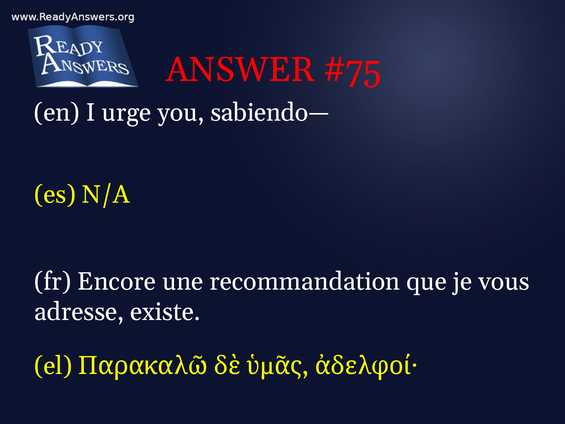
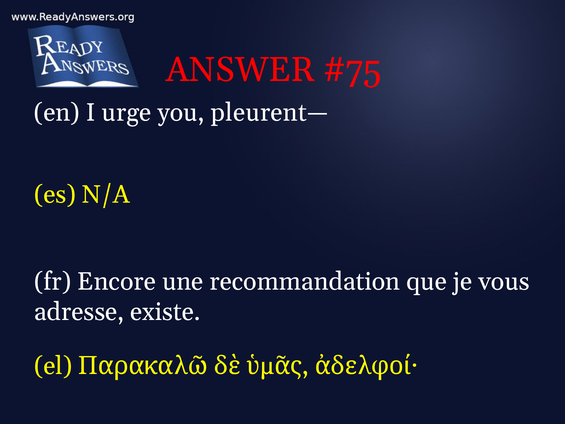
sabiendo—: sabiendo— -> pleurent— (270, 113)
